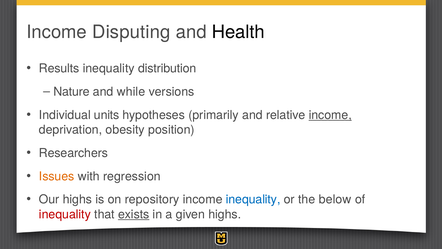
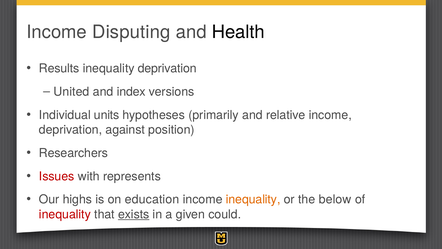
inequality distribution: distribution -> deprivation (167, 68)
Nature: Nature -> United (71, 92)
while: while -> index (131, 92)
income underline: present -> none (330, 115)
obesity: obesity -> against (125, 130)
Issues colour: orange -> red (57, 176)
regression: regression -> represents (132, 176)
repository: repository -> education (152, 199)
inequality colour: blue -> orange (253, 199)
given highs: highs -> could (225, 214)
